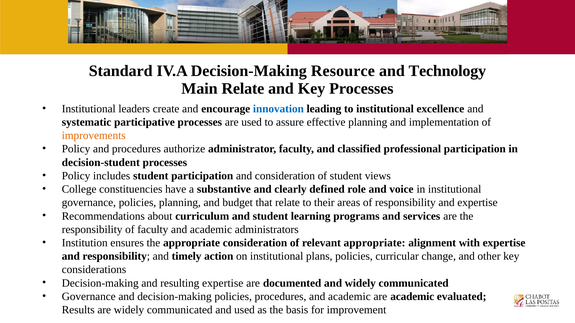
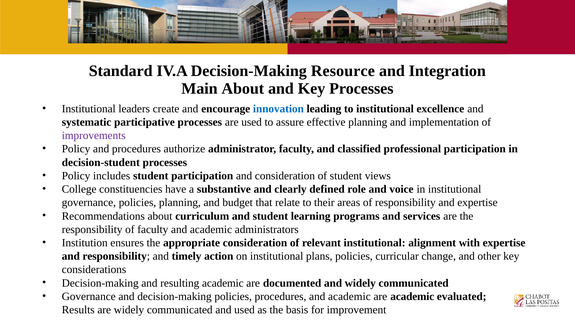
Technology: Technology -> Integration (447, 71)
Main Relate: Relate -> About (243, 89)
improvements colour: orange -> purple (94, 136)
relevant appropriate: appropriate -> institutional (375, 243)
resulting expertise: expertise -> academic (223, 283)
